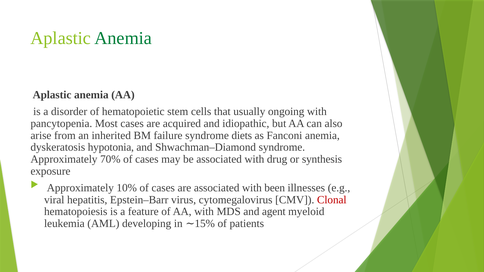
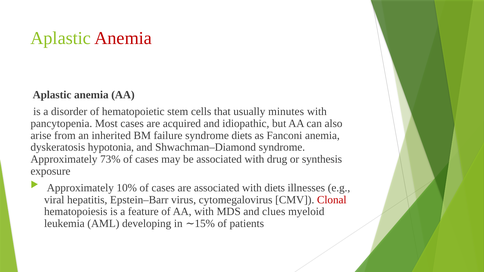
Anemia colour: green -> red (123, 38)
ongoing: ongoing -> minutes (286, 112)
70%: 70% -> 73% (110, 159)
with been: been -> diets (275, 188)
agent: agent -> clues (274, 212)
